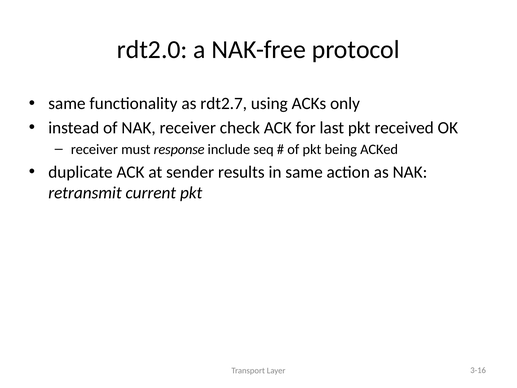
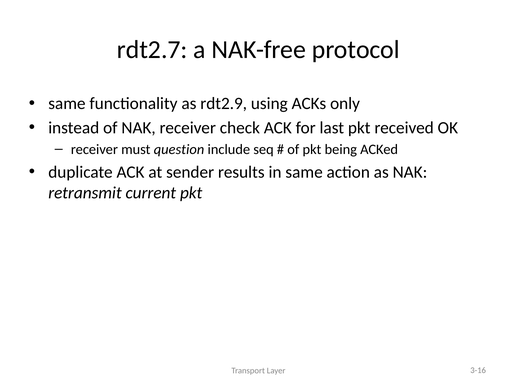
rdt2.0: rdt2.0 -> rdt2.7 (152, 50)
rdt2.7: rdt2.7 -> rdt2.9 (224, 104)
response: response -> question (179, 149)
